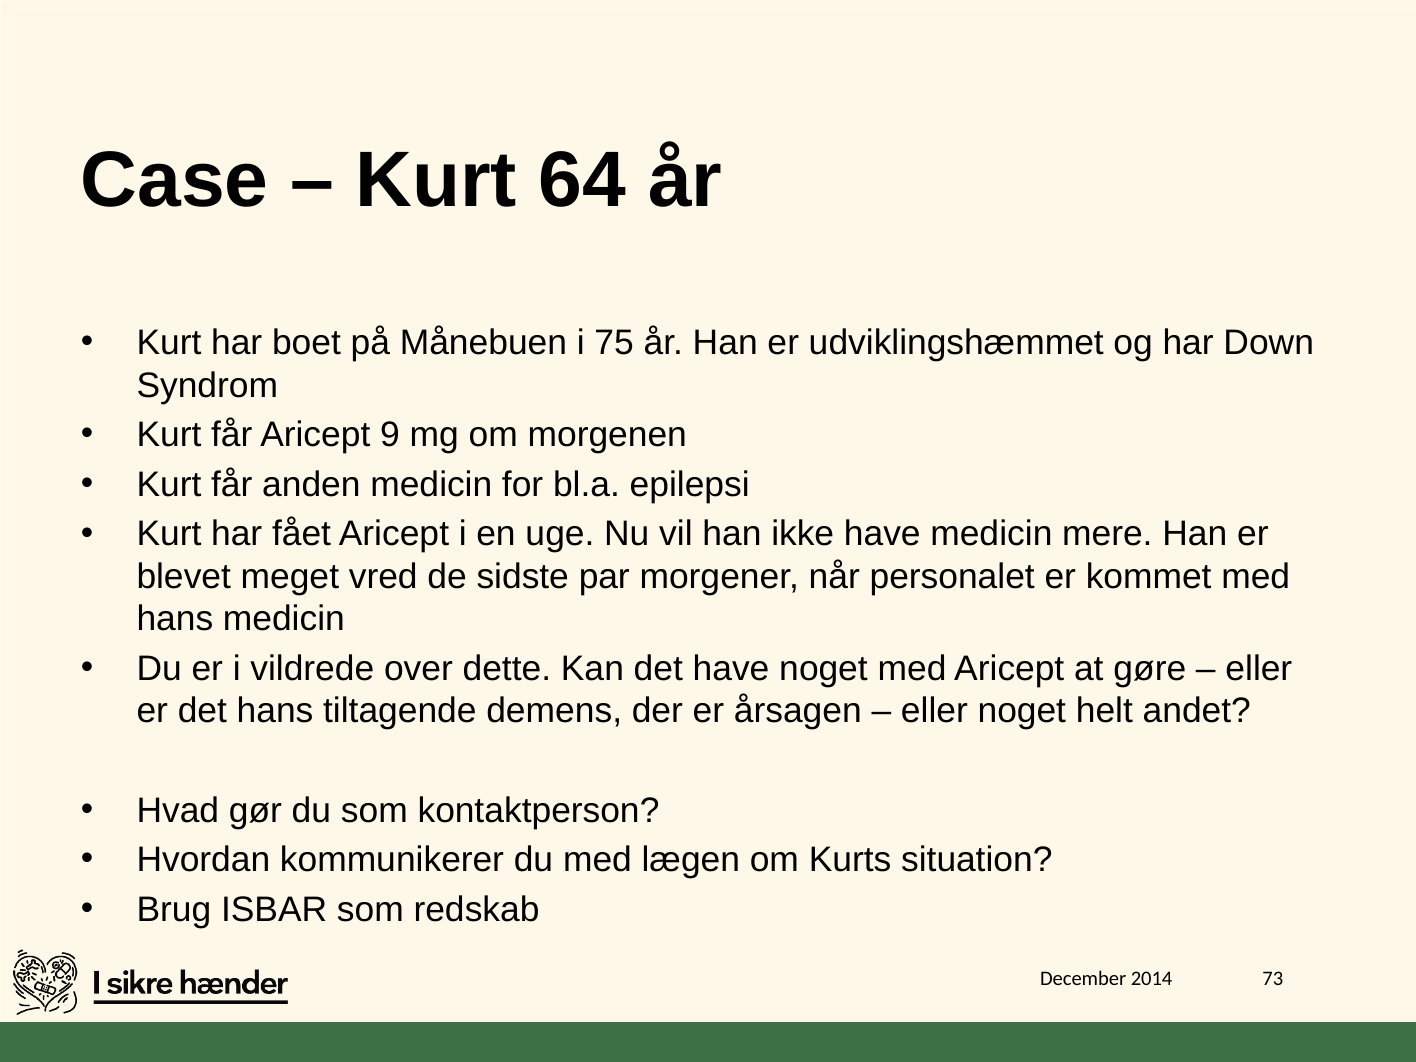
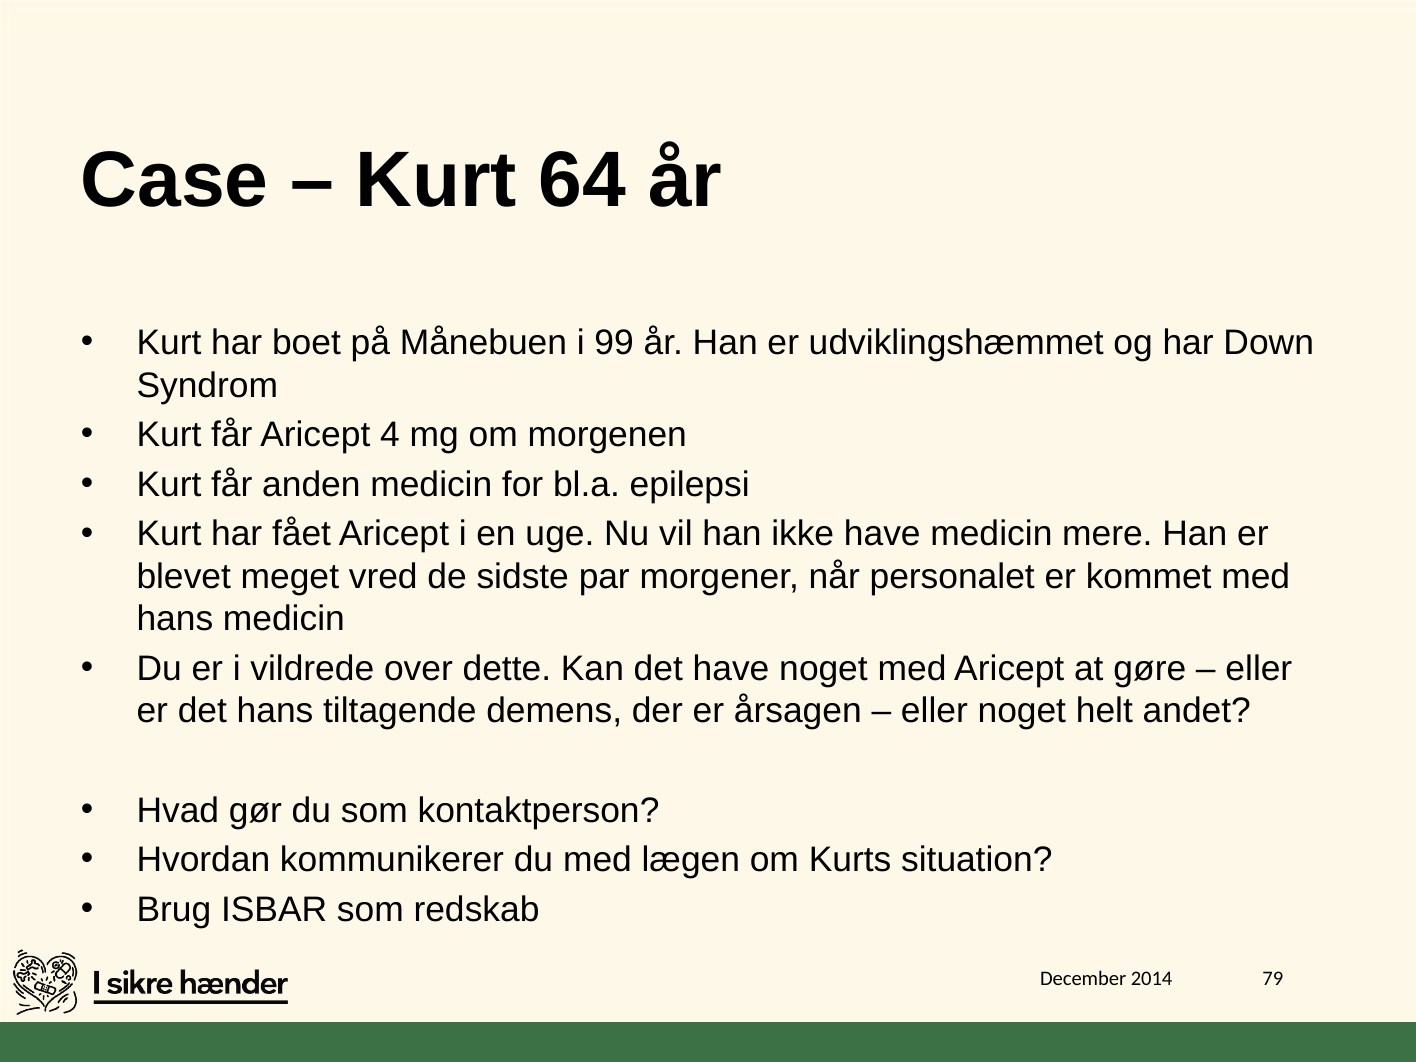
75: 75 -> 99 (614, 343)
9: 9 -> 4 (390, 435)
73: 73 -> 79 (1273, 978)
